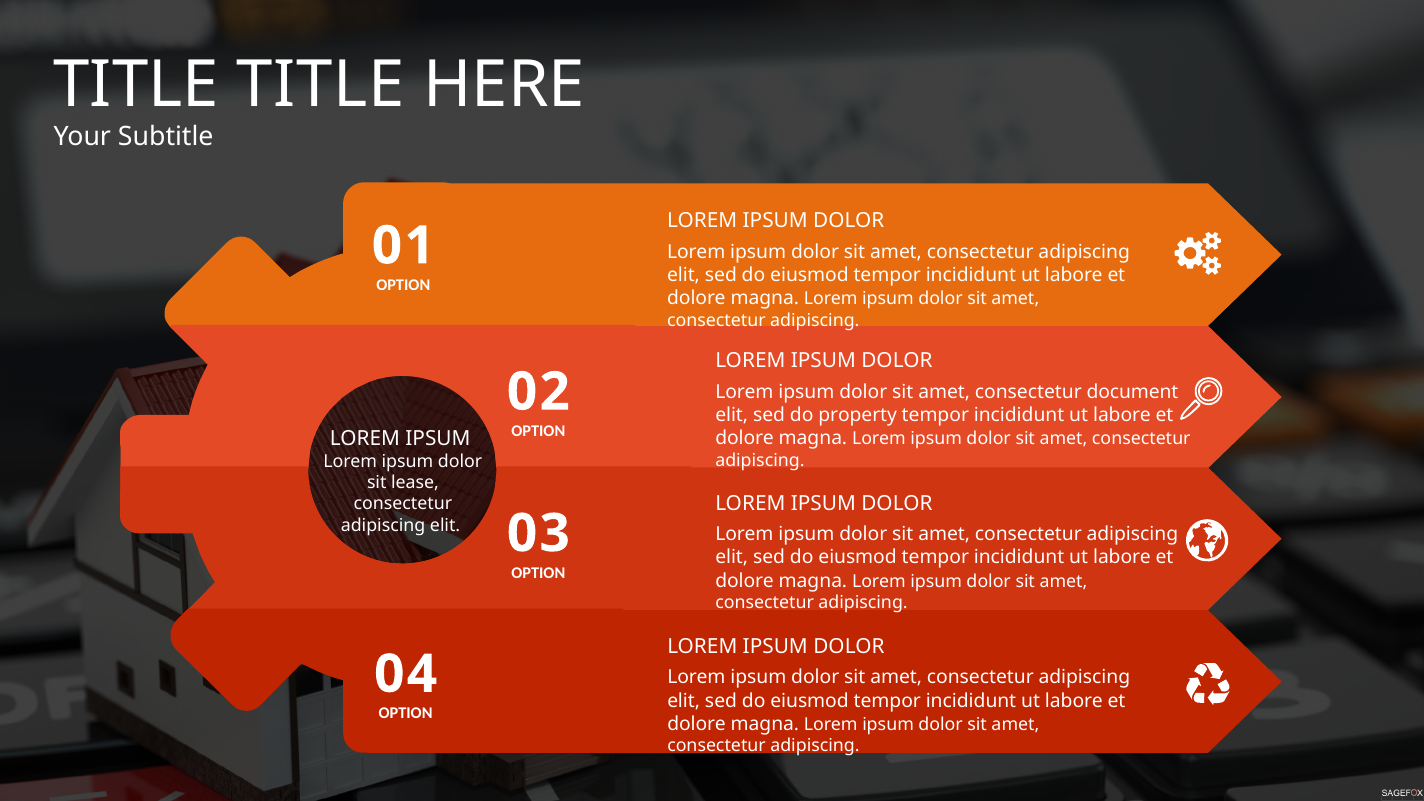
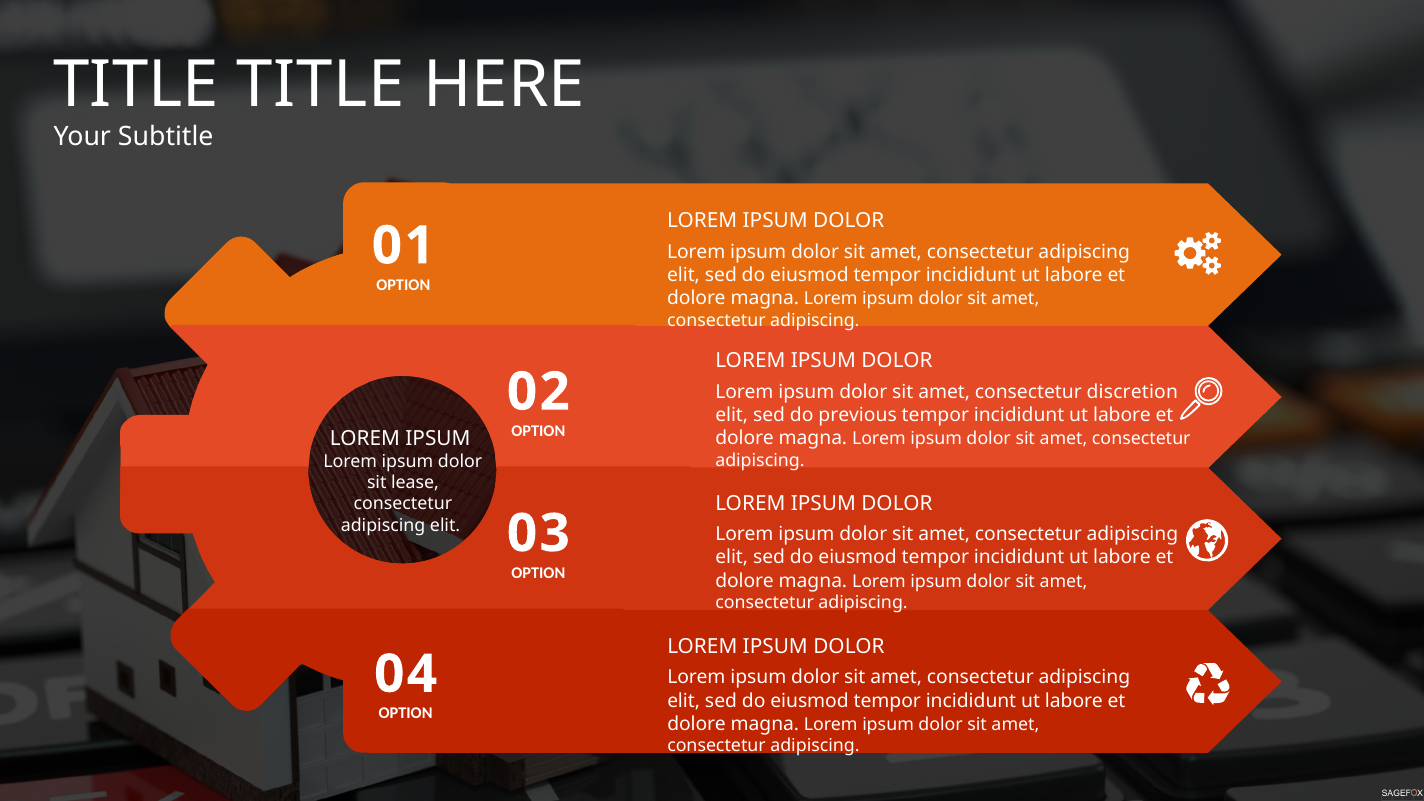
document: document -> discretion (1132, 392)
property: property -> previous (858, 415)
